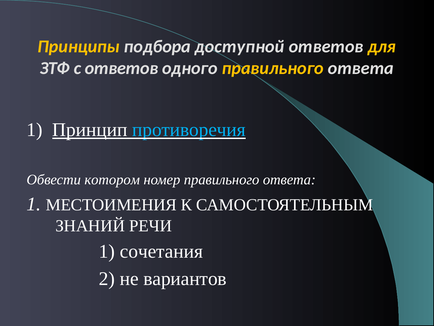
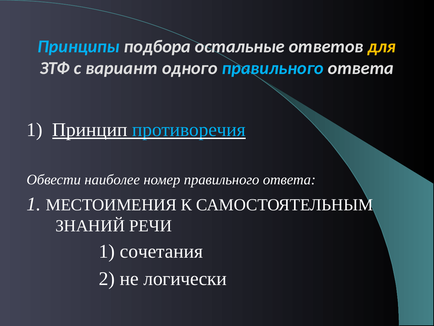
Принципы colour: yellow -> light blue (79, 46)
доступной: доступной -> остальные (240, 46)
с ответов: ответов -> вариант (122, 68)
правильного colour: yellow -> light blue (273, 68)
котором: котором -> наиболее (112, 179)
вариантов: вариантов -> логически (185, 278)
